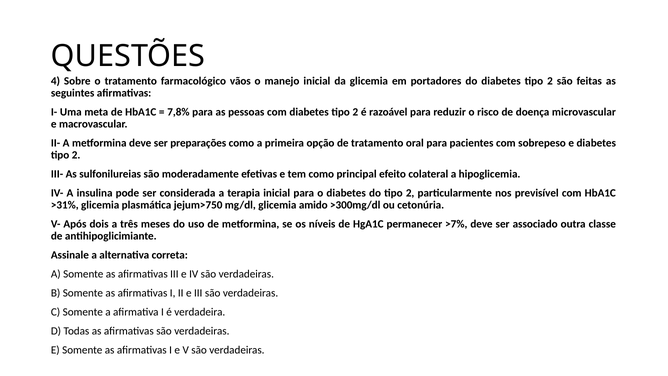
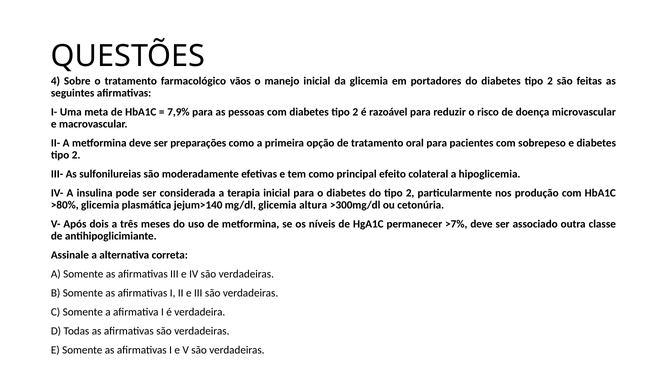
7,8%: 7,8% -> 7,9% (178, 112)
previsível: previsível -> produção (537, 193)
>31%: >31% -> >80% (65, 205)
jejum>750: jejum>750 -> jejum>140 (198, 205)
amido: amido -> altura (313, 205)
